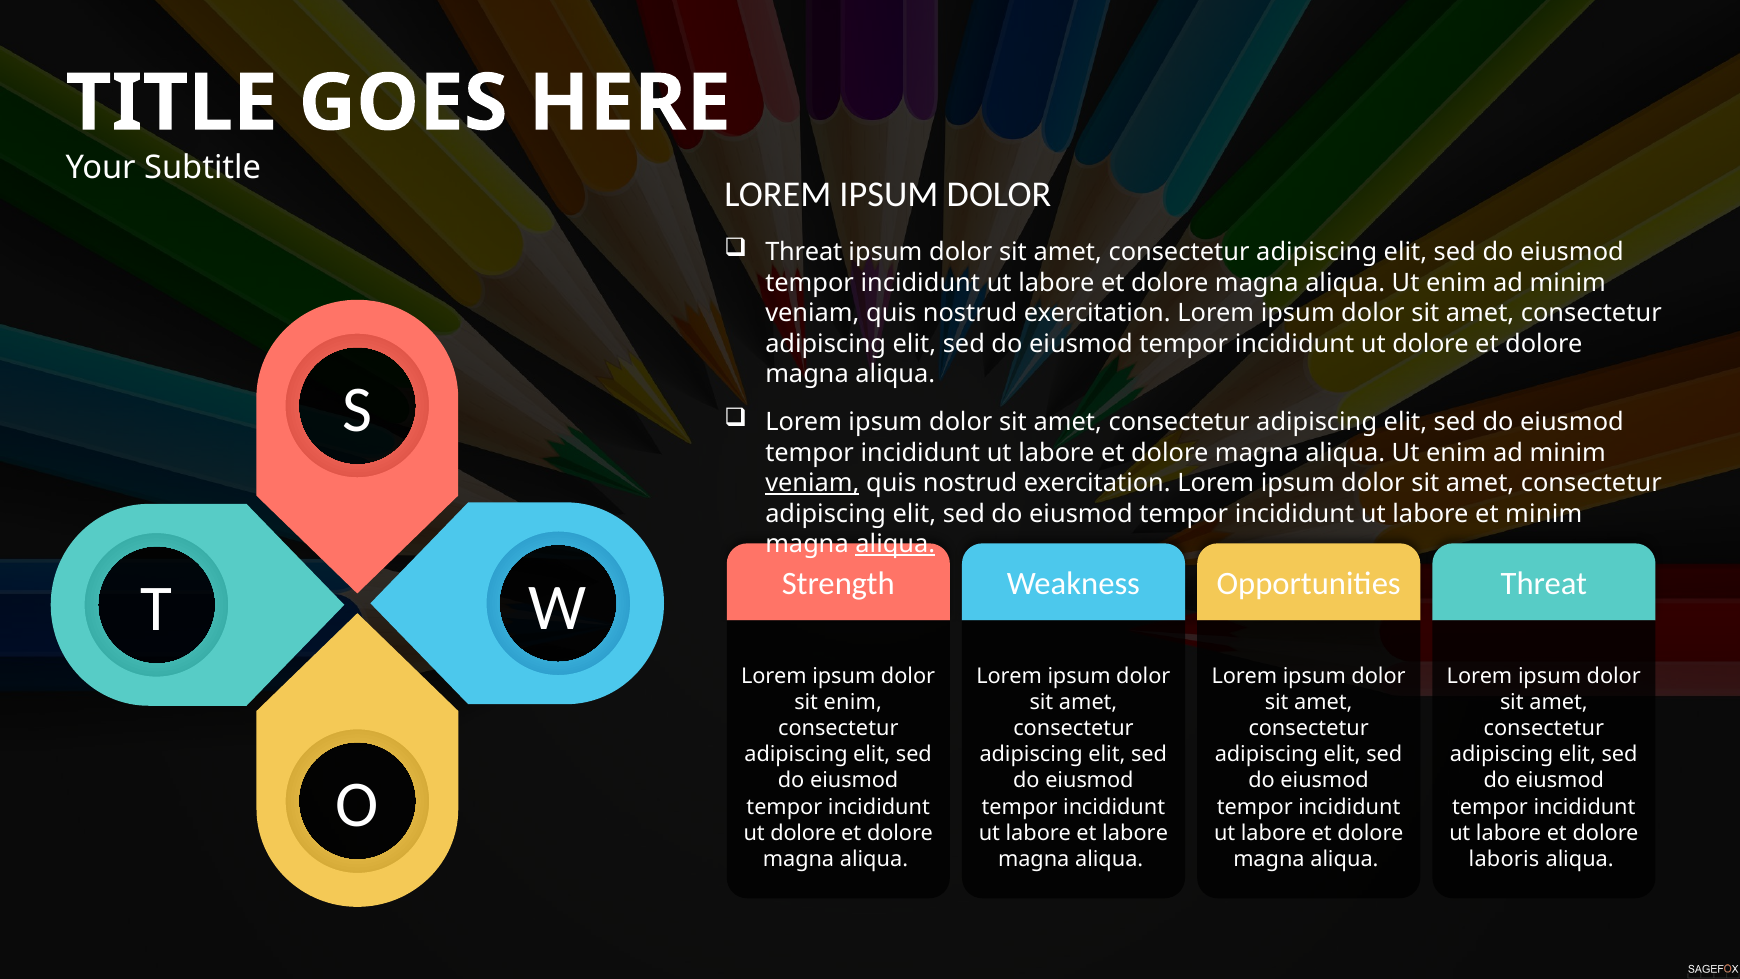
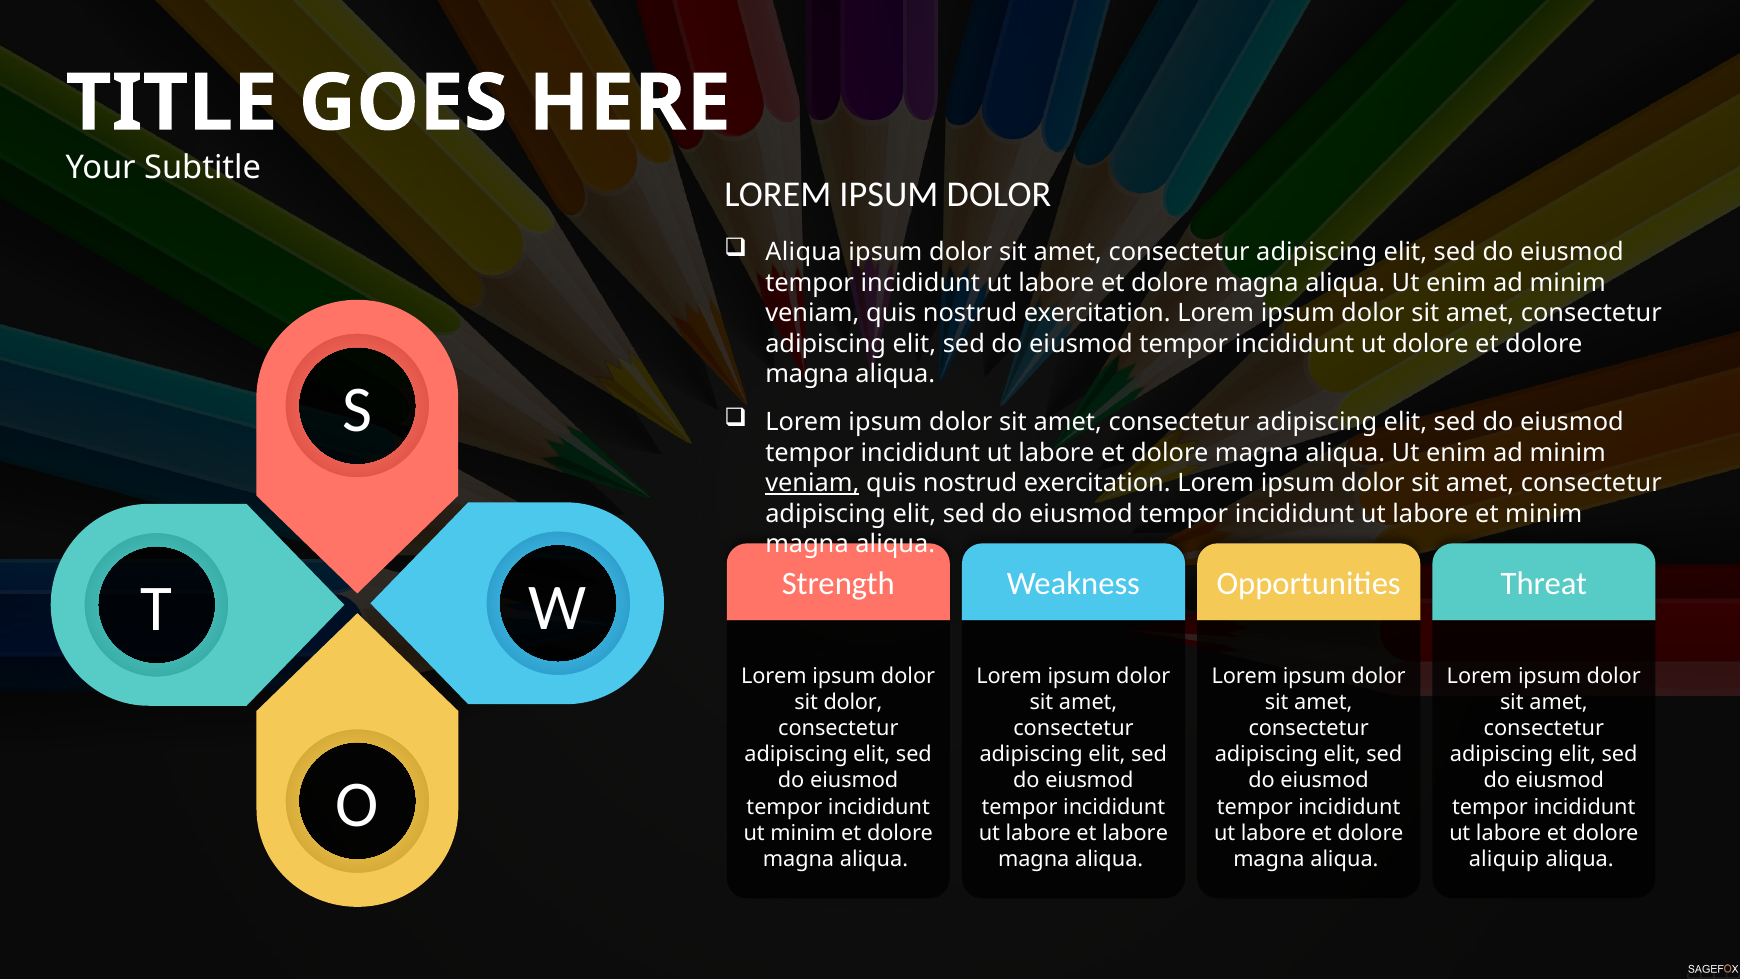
Threat: Threat -> Aliqua (804, 252)
aliqua underline: present -> none (895, 544)
sit enim: enim -> dolor (853, 702)
dolore: dolore -> minim (803, 833)
laboris: laboris -> aliquip (1504, 859)
